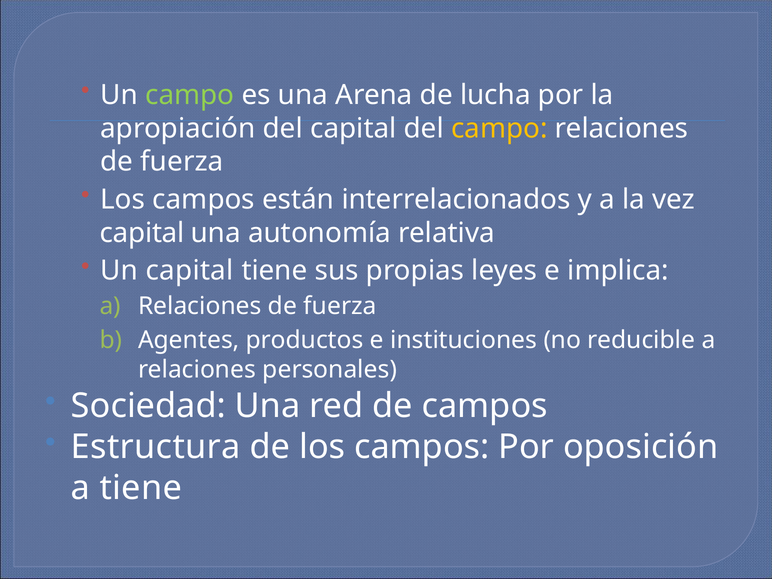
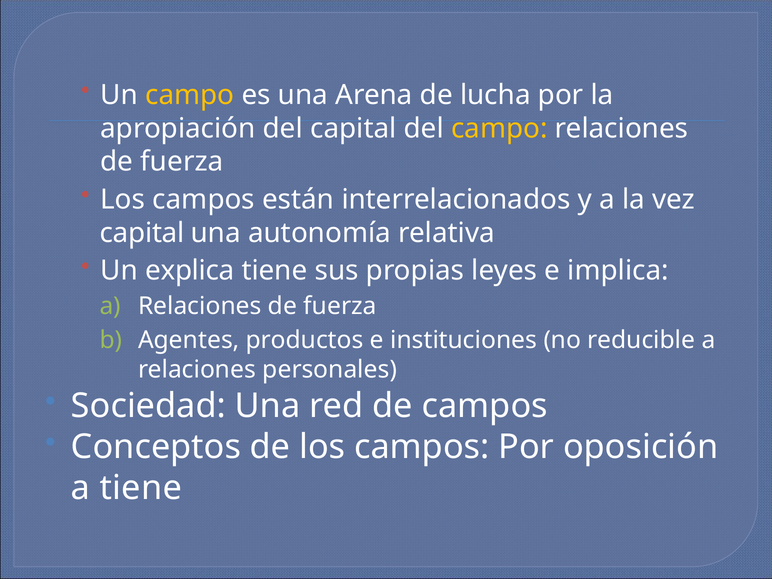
campo colour: light green -> yellow (190, 95)
Un capital: capital -> explica (190, 271)
Estructura: Estructura -> Conceptos (156, 447)
